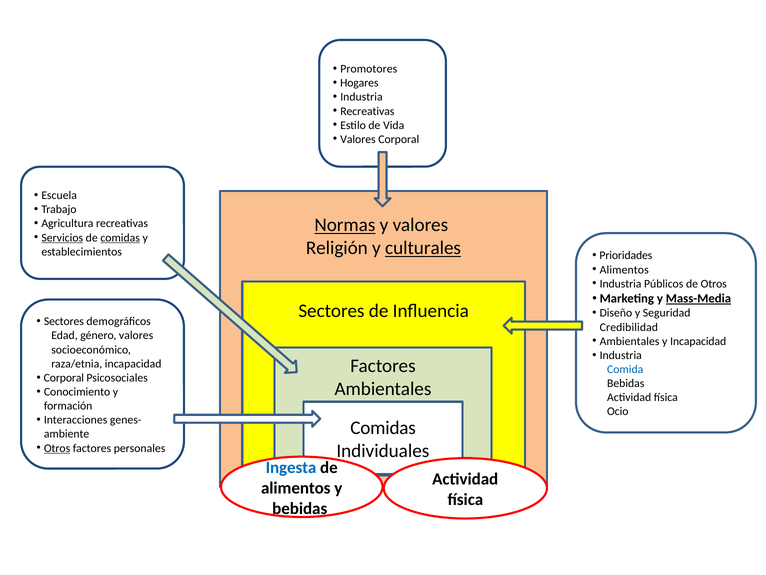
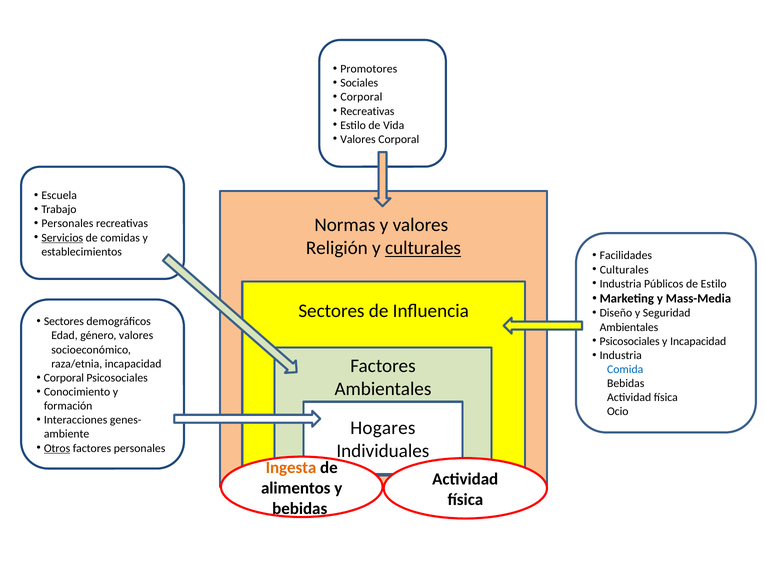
Hogares: Hogares -> Sociales (359, 83)
Industria: Industria -> Corporal (361, 97)
Normas underline: present -> none (345, 225)
Agricultura: Agricultura -> Personales (67, 223)
comidas underline: present -> none (120, 237)
Prioridades: Prioridades -> Facilidades (626, 255)
Alimentos: Alimentos -> Culturales (624, 269)
de Otros: Otros -> Estilo (714, 283)
Mass-Media underline: present -> none (698, 298)
Credibilidad: Credibilidad -> Ambientales (629, 327)
Ambientales: Ambientales -> Psicosociales (630, 341)
Comidas: Comidas -> Hogares (383, 427)
Ingesta colour: blue -> orange (291, 467)
